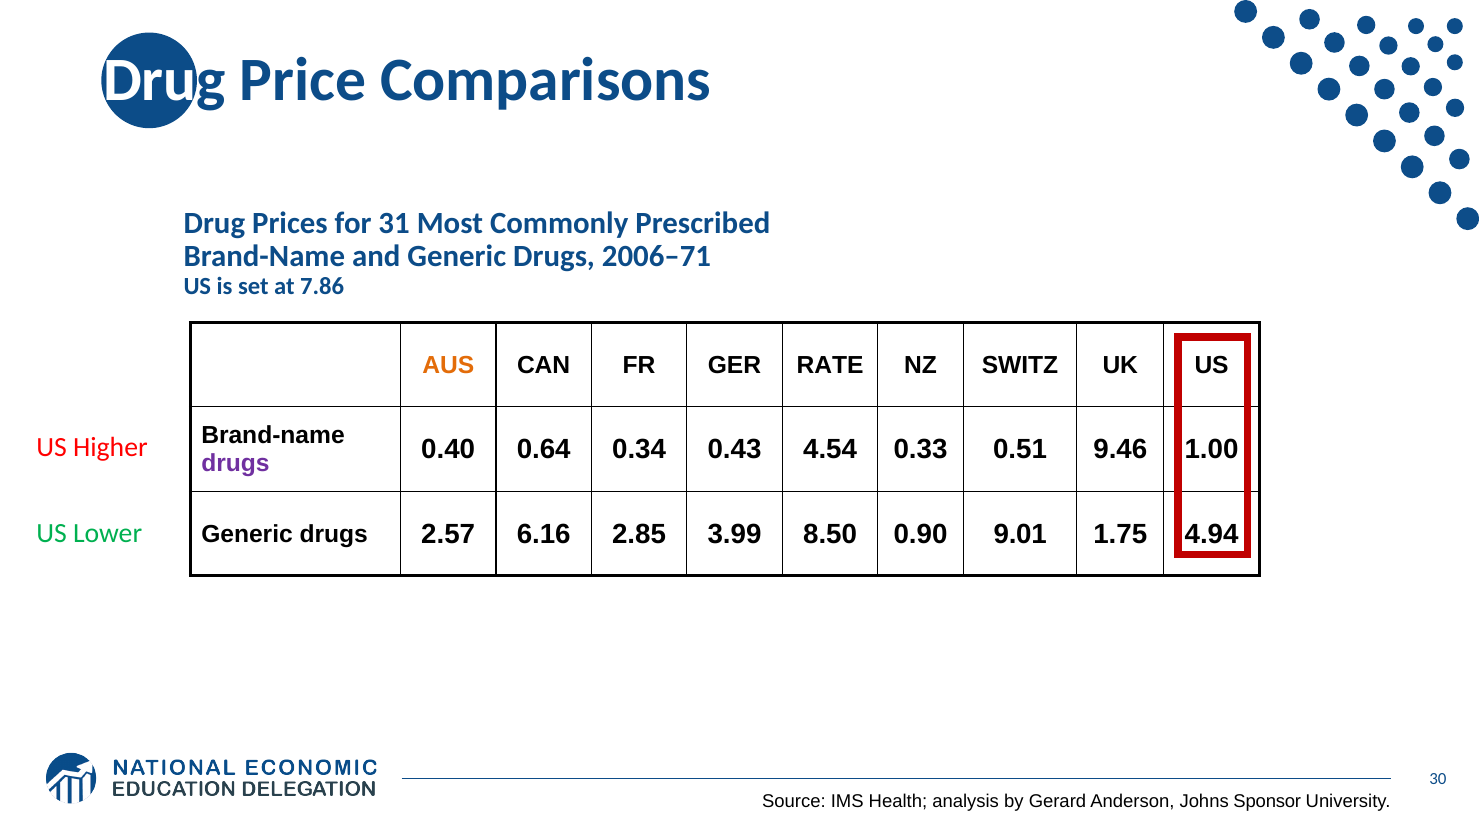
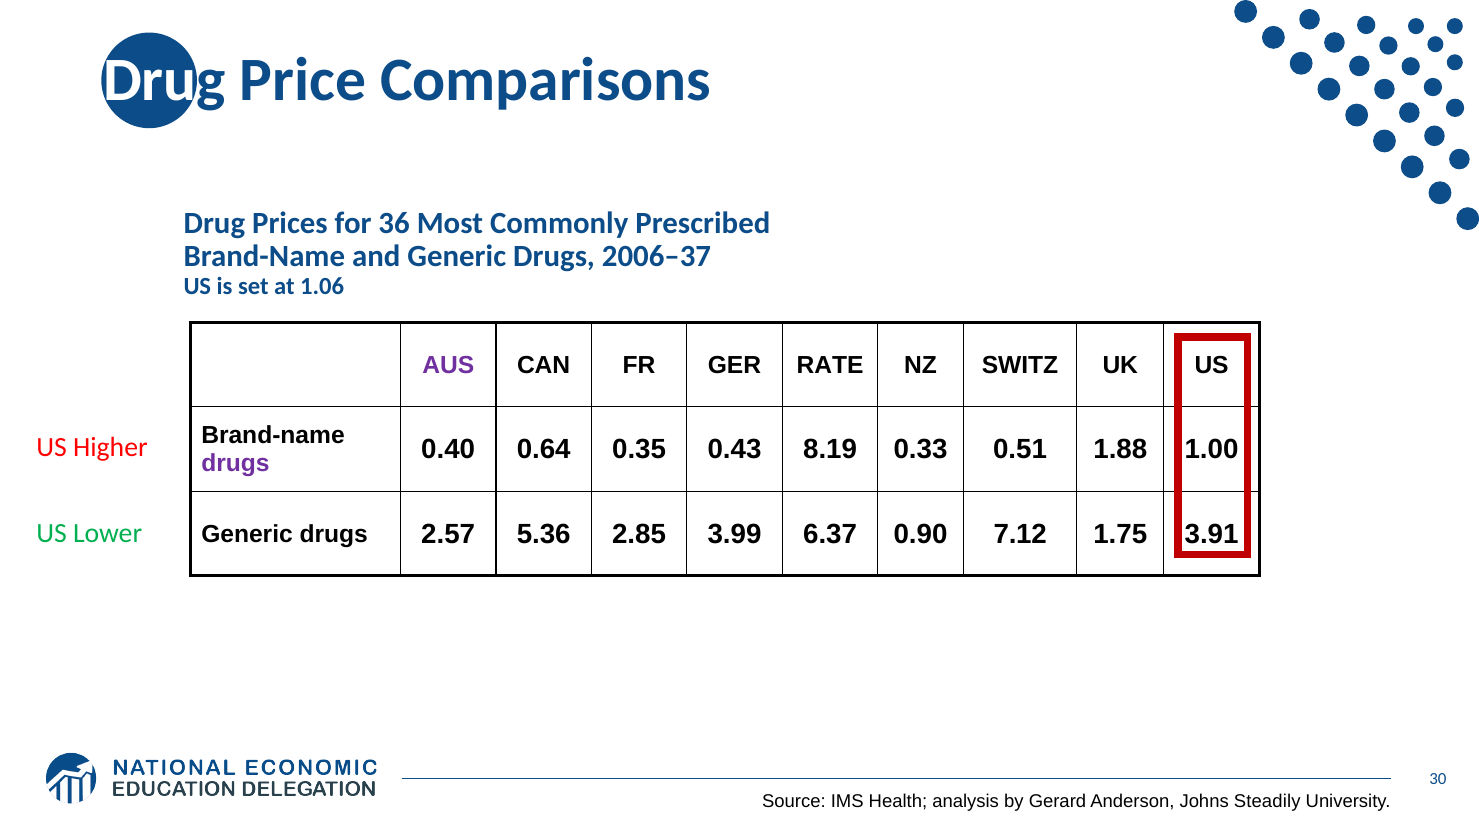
31: 31 -> 36 (394, 223)
2006–71: 2006–71 -> 2006–37 (656, 256)
7.86: 7.86 -> 1.06 (322, 286)
AUS colour: orange -> purple (448, 365)
0.34: 0.34 -> 0.35 (639, 450)
4.54: 4.54 -> 8.19 (830, 450)
9.46: 9.46 -> 1.88 (1120, 450)
6.16: 6.16 -> 5.36 (544, 534)
8.50: 8.50 -> 6.37 (830, 534)
9.01: 9.01 -> 7.12 (1020, 534)
4.94: 4.94 -> 3.91 (1212, 534)
Sponsor: Sponsor -> Steadily (1267, 801)
